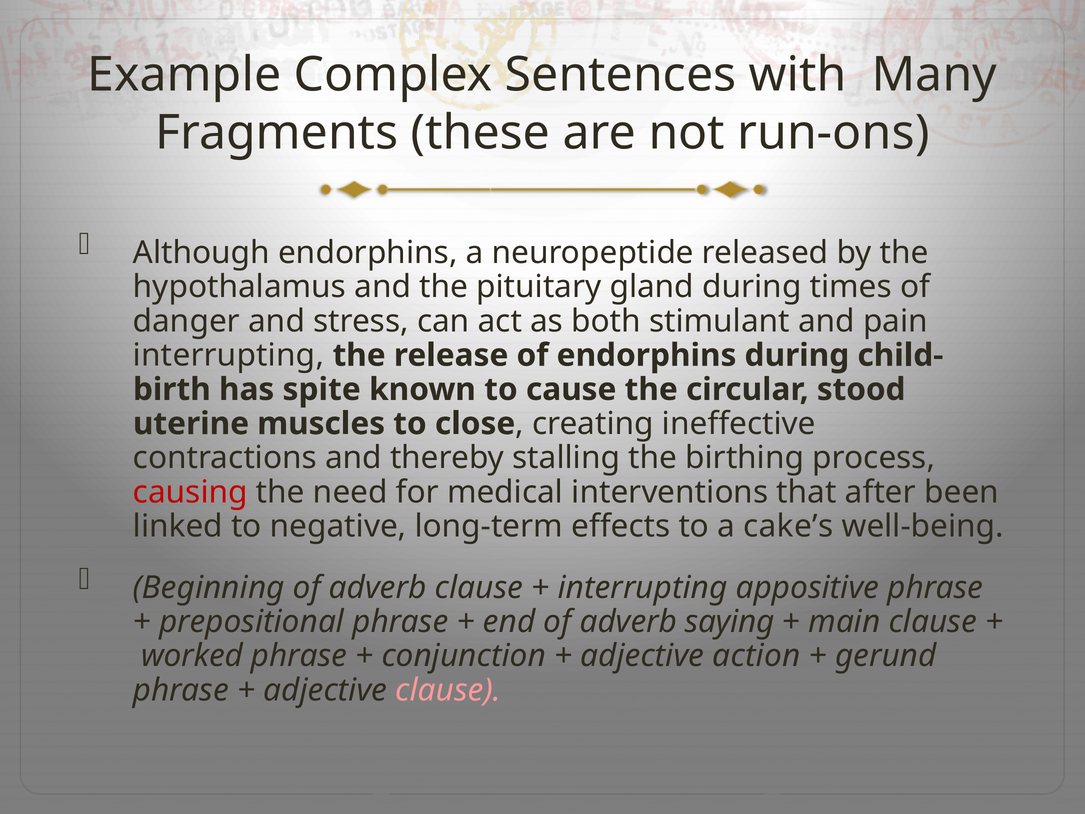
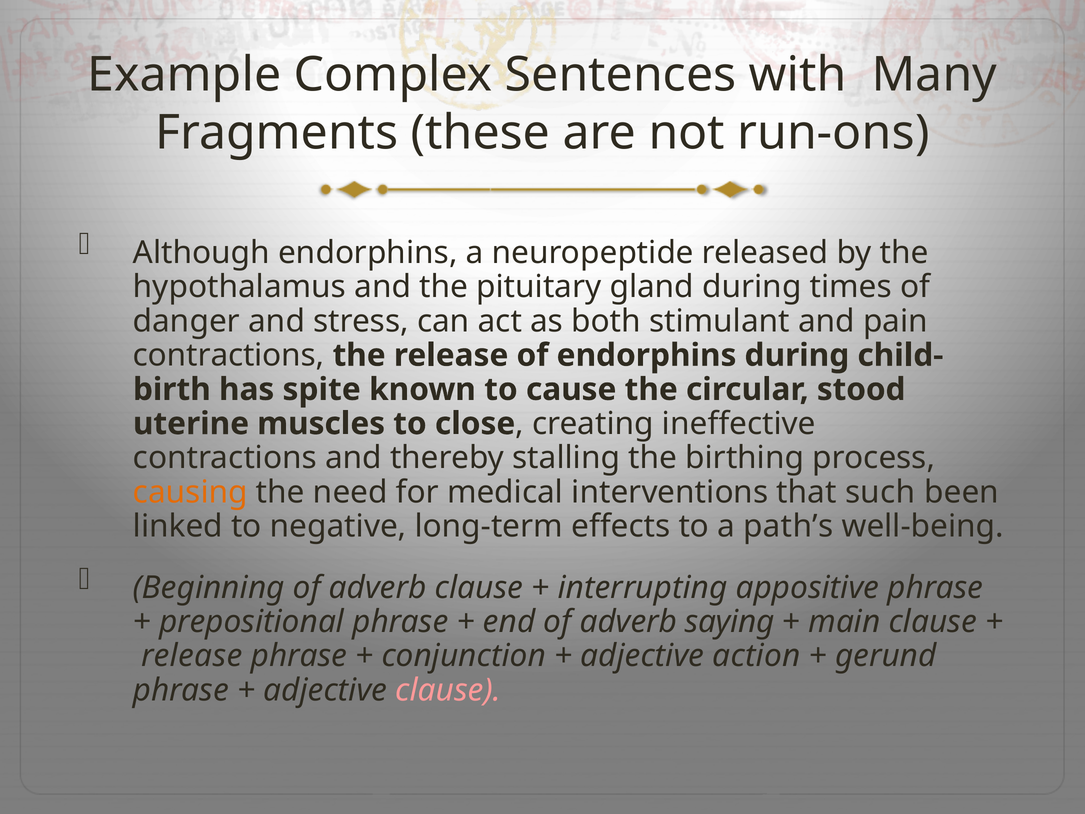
interrupting: interrupting -> contractions (229, 355)
causing colour: red -> orange (190, 492)
after: after -> such (880, 492)
cake’s: cake’s -> path’s (788, 526)
worked: worked -> release (192, 656)
